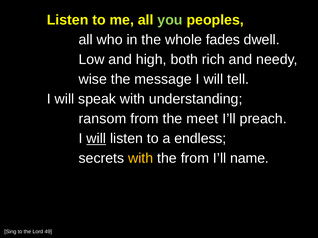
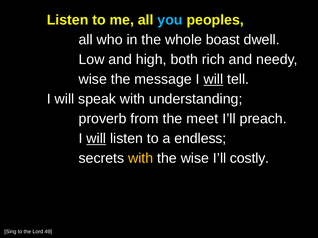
you colour: light green -> light blue (170, 20)
fades: fades -> boast (223, 40)
will underline: none -> present (213, 79)
ransom: ransom -> proverb (103, 119)
the from: from -> wise (195, 159)
name: name -> costly (250, 159)
